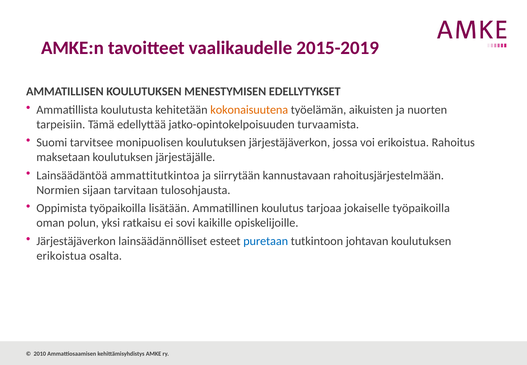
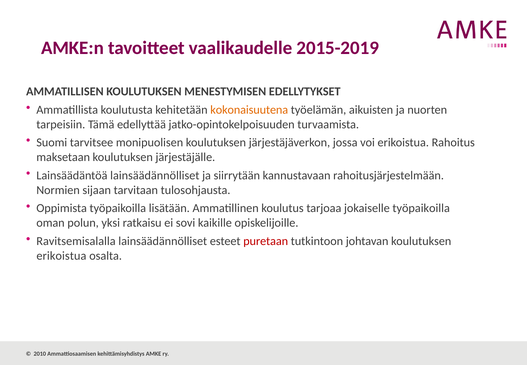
Lainsäädäntöä ammattitutkintoa: ammattitutkintoa -> lainsäädännölliset (155, 175)
Järjestäjäverkon: Järjestäjäverkon -> Ravitsemisalalla (76, 241)
puretaan colour: blue -> red (266, 241)
